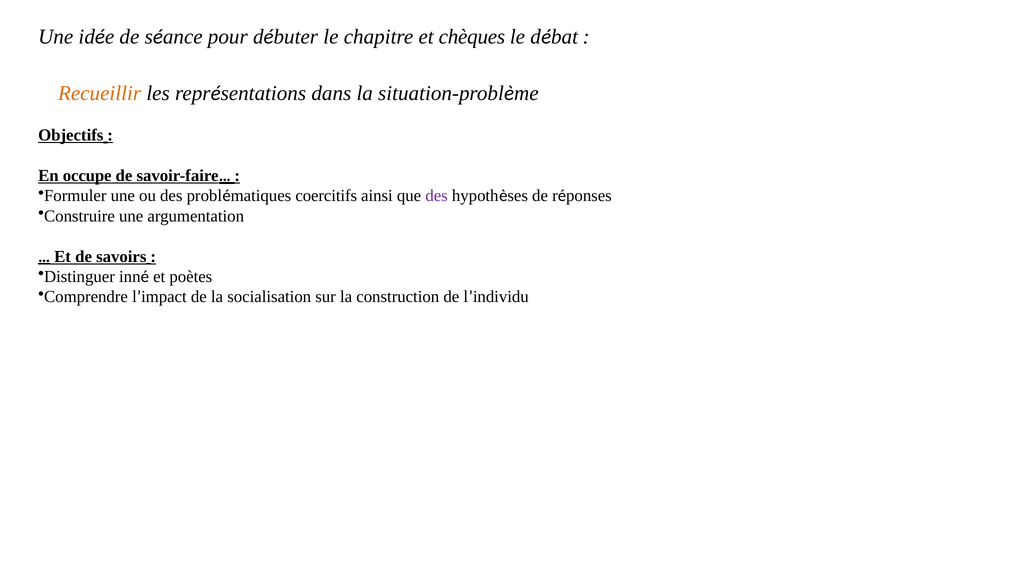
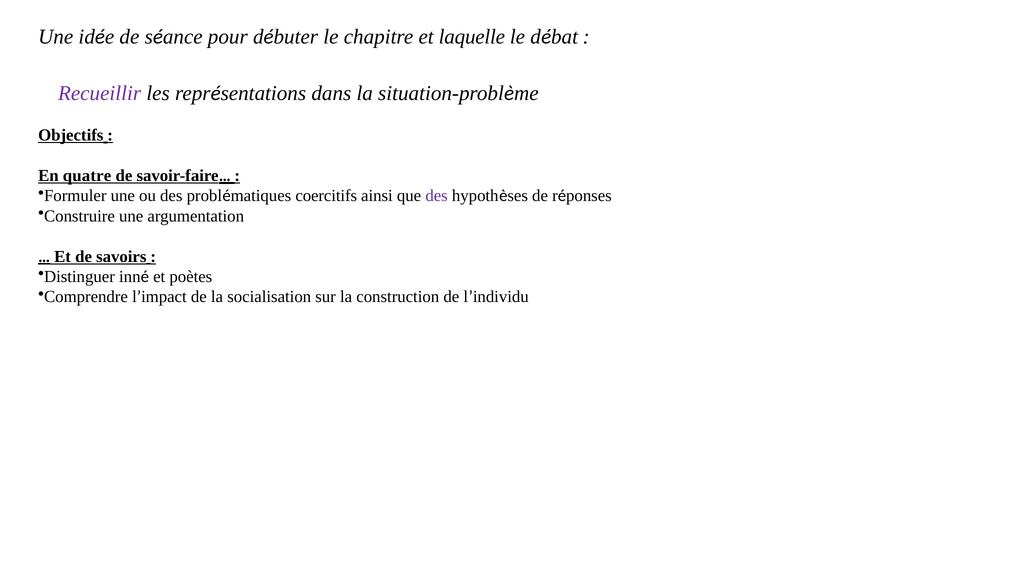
chèques: chèques -> laquelle (472, 37)
Recueillir colour: orange -> purple (100, 93)
occupe: occupe -> quatre (87, 175)
